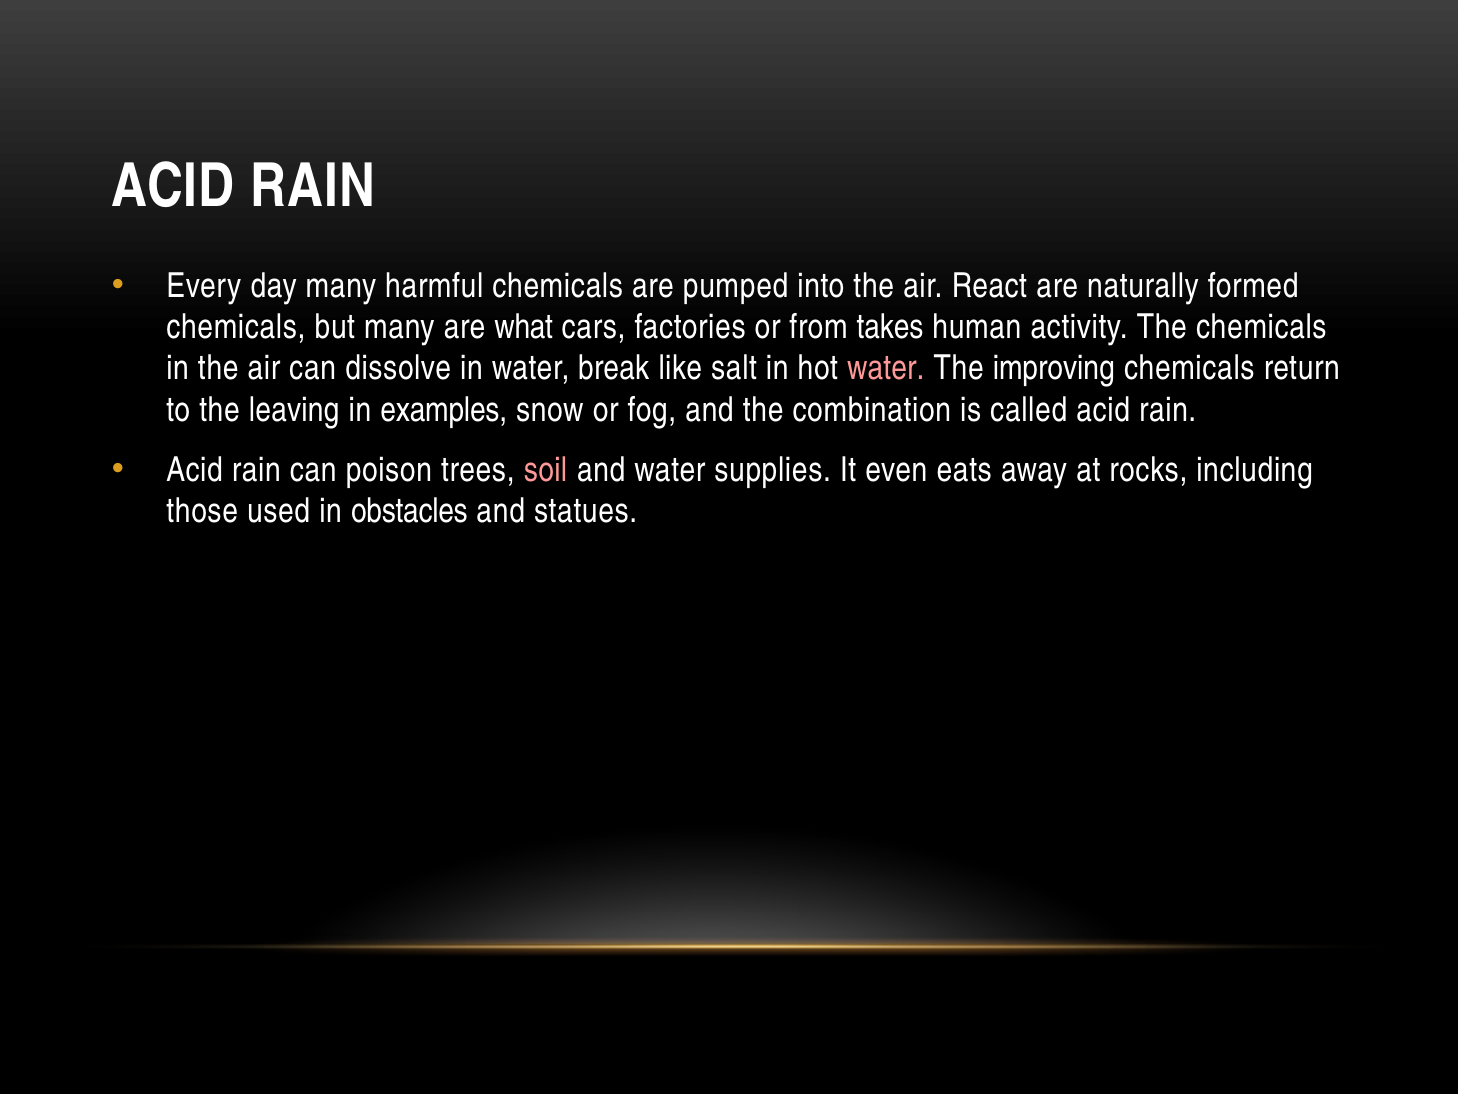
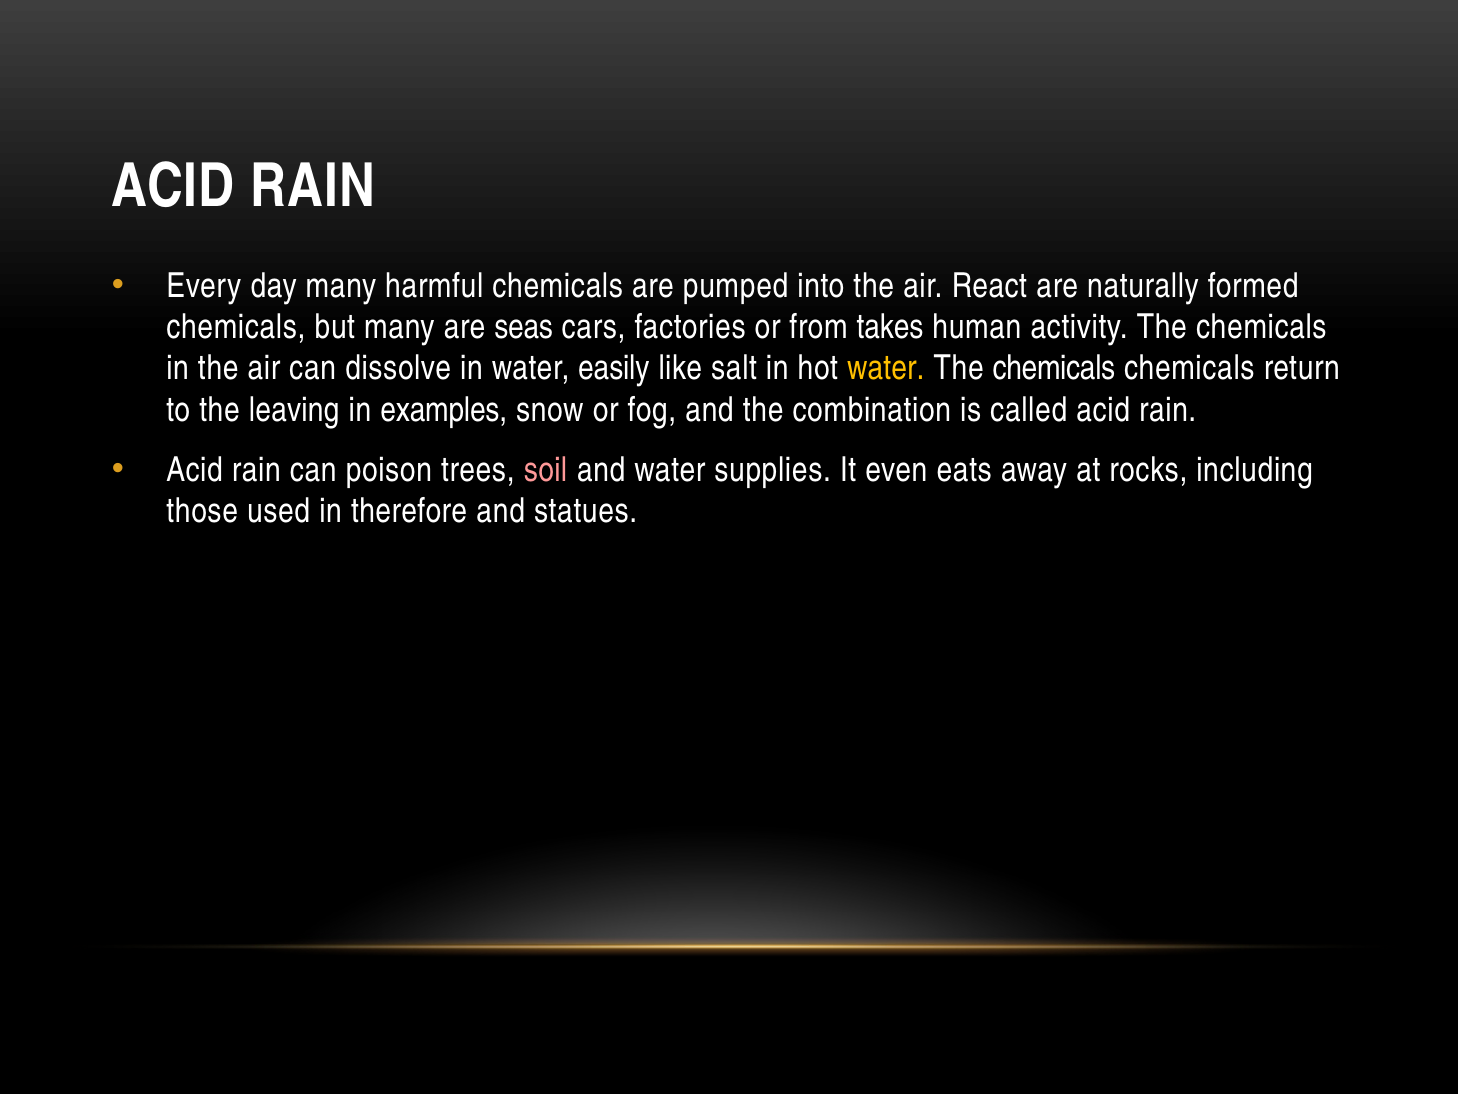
what: what -> seas (524, 327)
break: break -> easily (614, 368)
water colour: pink -> yellow (886, 368)
improving: improving -> chemicals (1054, 368)
obstacles: obstacles -> therefore (409, 511)
